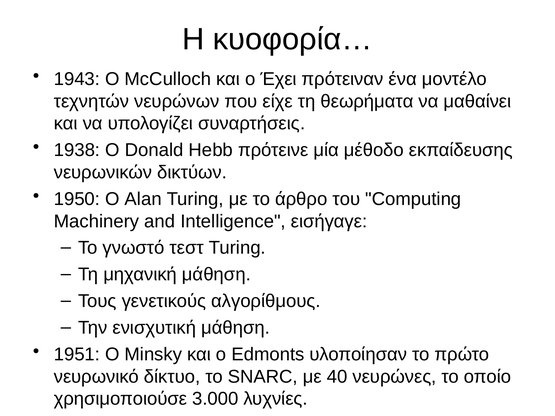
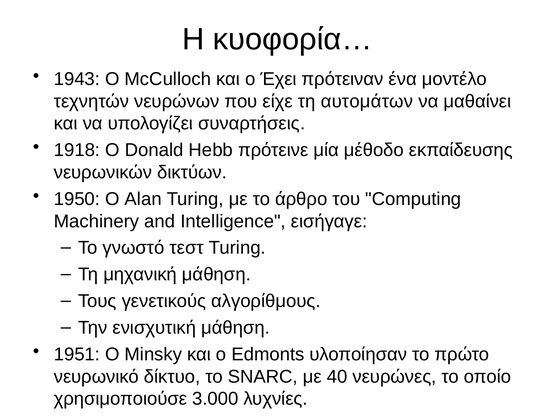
θεωρήματα: θεωρήματα -> αυτομάτων (367, 101)
1938: 1938 -> 1918 (77, 150)
